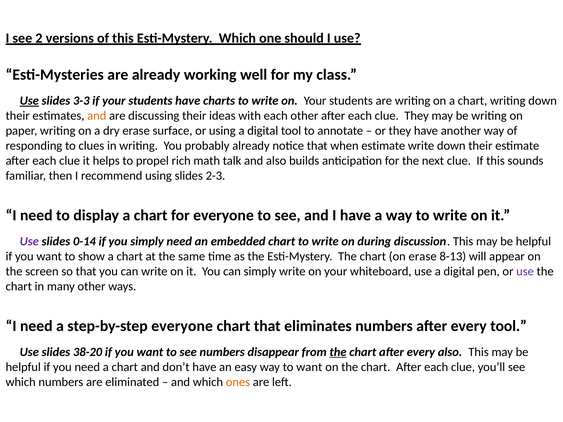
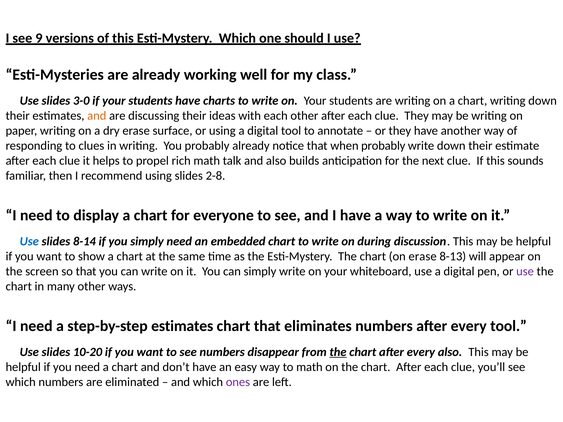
2: 2 -> 9 (39, 38)
Use underline: present -> none (29, 101)
3-3: 3-3 -> 3-0 (81, 101)
when estimate: estimate -> probably (383, 146)
2-3: 2-3 -> 2-8 (215, 176)
Use colour: purple -> blue (29, 242)
0-14: 0-14 -> 8-14 (84, 242)
step-by-step everyone: everyone -> estimates (182, 326)
38-20: 38-20 -> 10-20 (88, 352)
to want: want -> math (309, 367)
ones colour: orange -> purple (238, 382)
